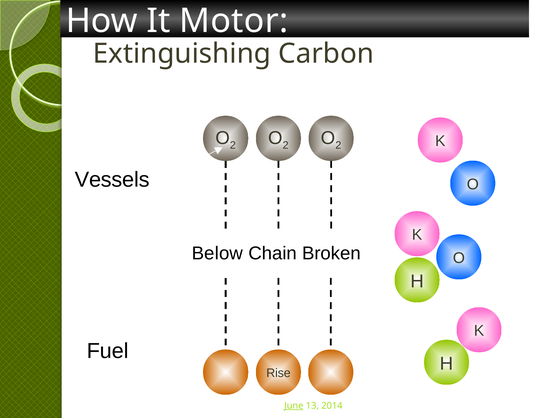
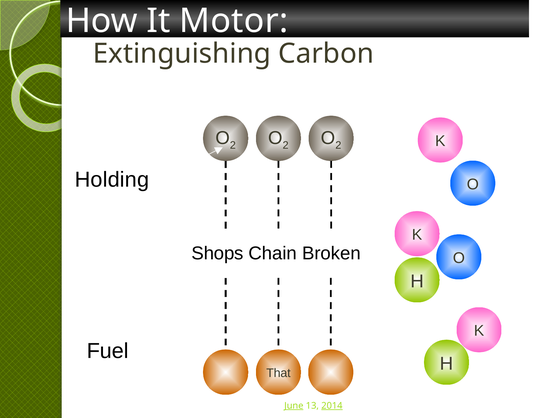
Vessels: Vessels -> Holding (112, 180)
Below: Below -> Shops (218, 253)
Rise: Rise -> That (278, 373)
2014 underline: none -> present (332, 405)
